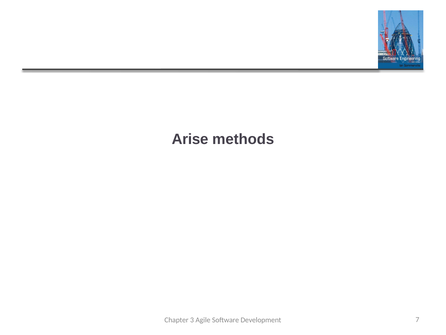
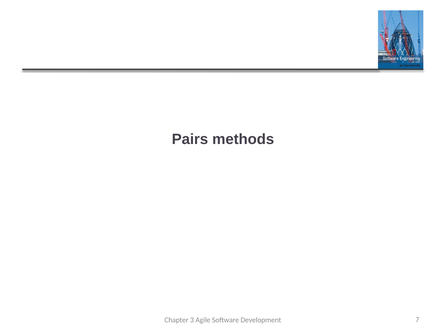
Arise: Arise -> Pairs (190, 139)
